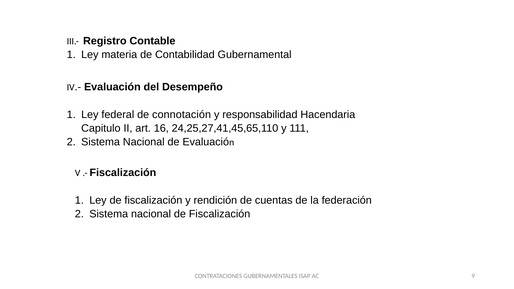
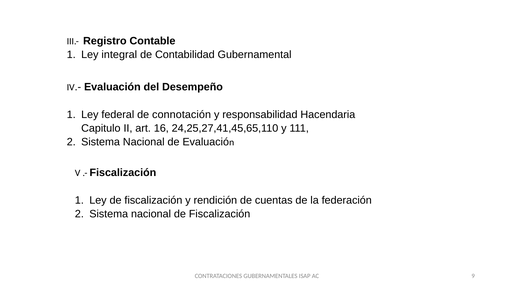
materia: materia -> integral (119, 55)
